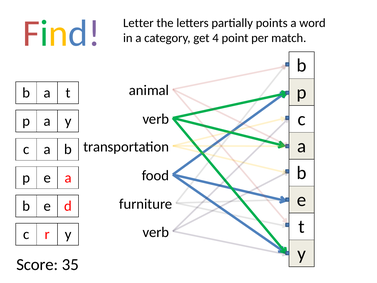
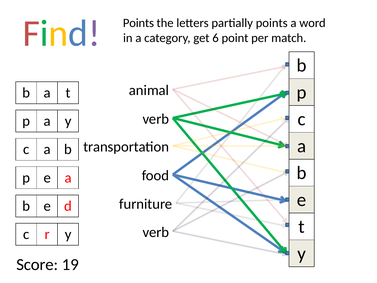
Letter: Letter -> Points (138, 23)
4: 4 -> 6 (216, 38)
35: 35 -> 19 (70, 264)
